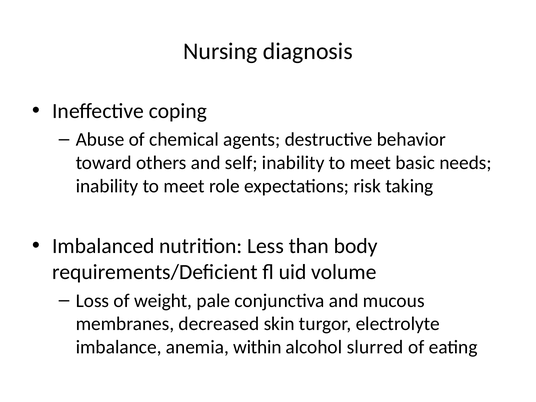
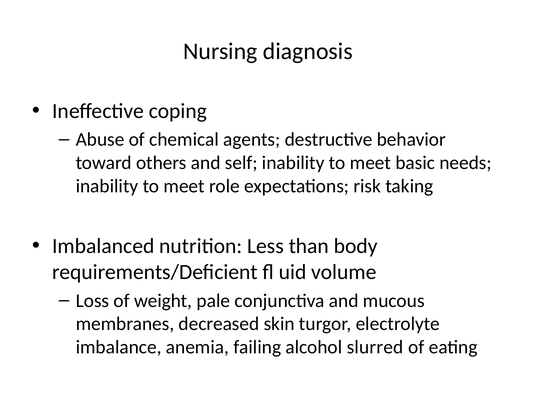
within: within -> failing (257, 347)
